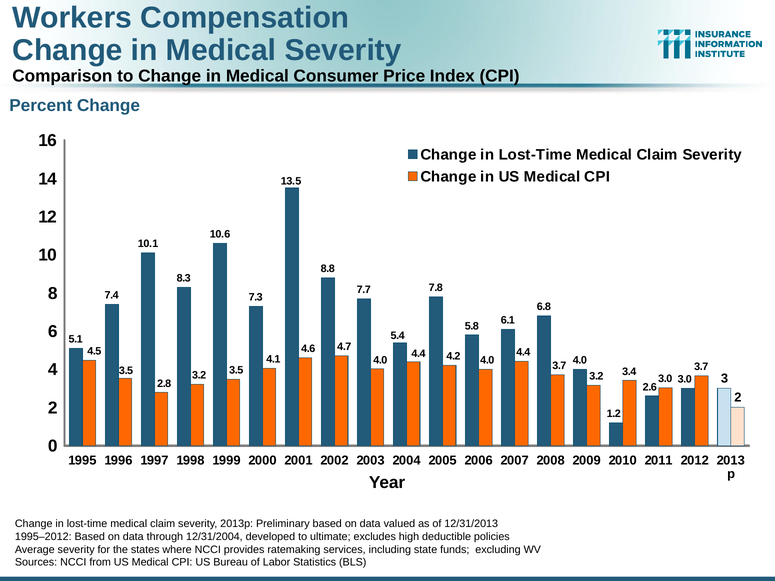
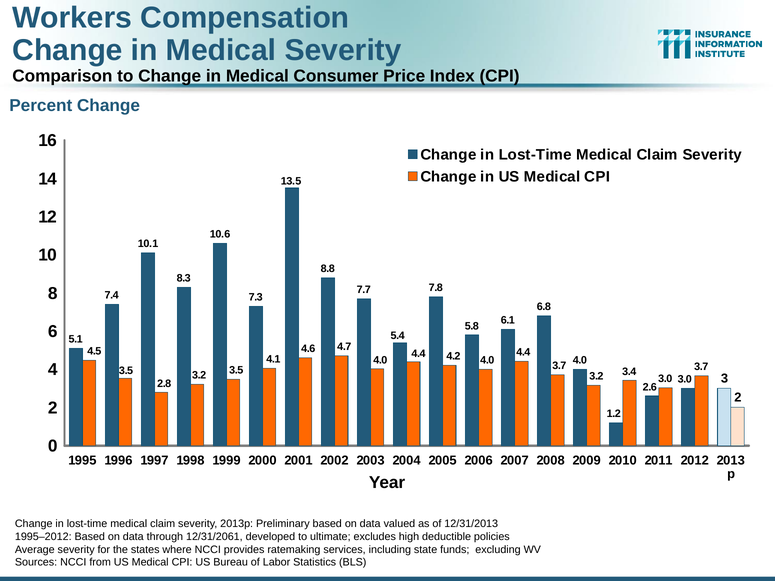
12/31/2004: 12/31/2004 -> 12/31/2061 (214, 537)
